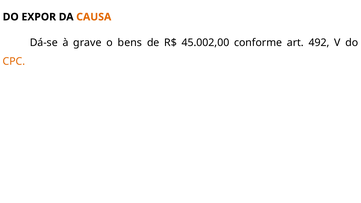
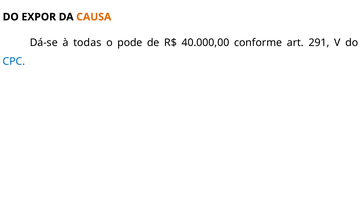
grave: grave -> todas (87, 43)
bens: bens -> pode (130, 43)
45.002,00: 45.002,00 -> 40.000,00 (205, 43)
492: 492 -> 291 (319, 43)
CPC colour: orange -> blue (14, 62)
